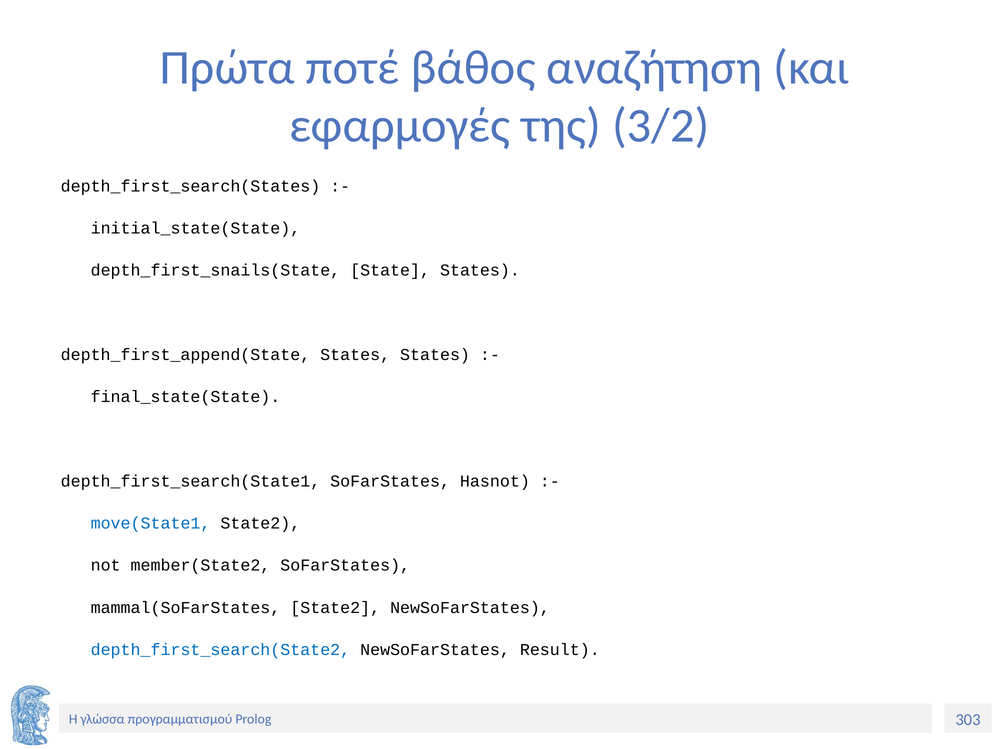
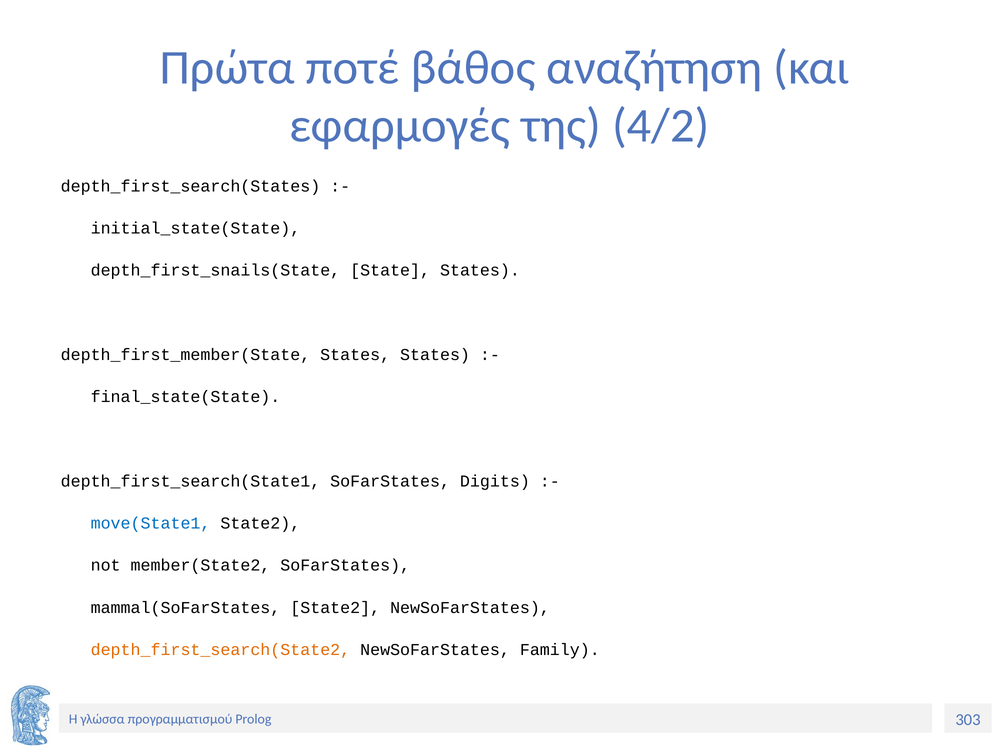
3/2: 3/2 -> 4/2 (661, 126)
depth_first_append(State: depth_first_append(State -> depth_first_member(State (185, 355)
Hasnot: Hasnot -> Digits (495, 481)
depth_first_search(State2 colour: blue -> orange (220, 650)
Result: Result -> Family (560, 650)
